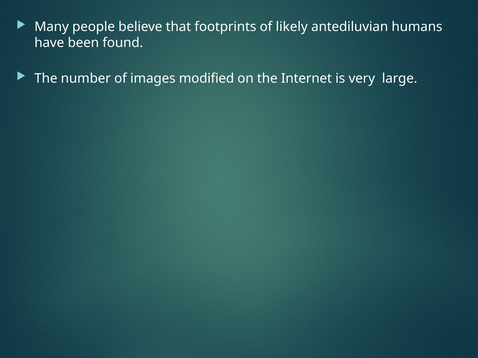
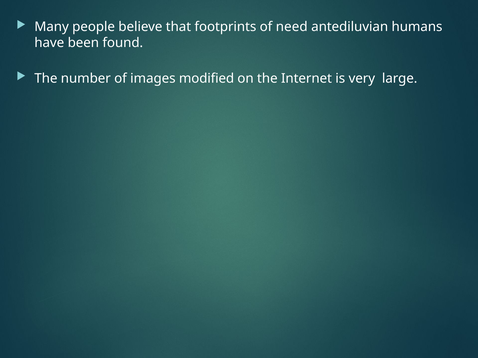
likely: likely -> need (292, 27)
